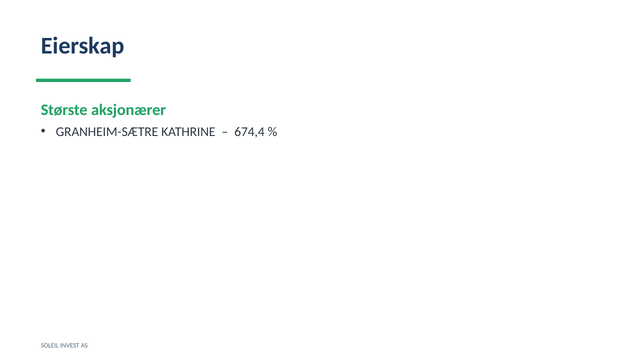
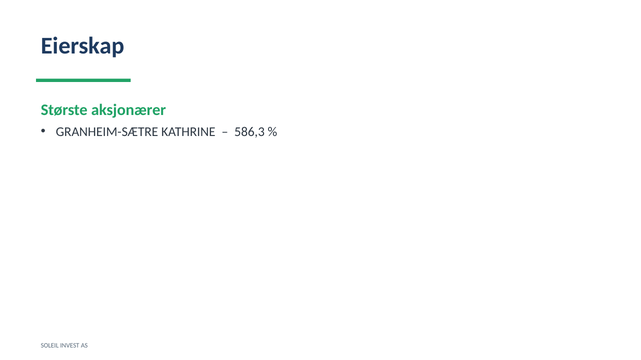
674,4: 674,4 -> 586,3 (249, 132)
